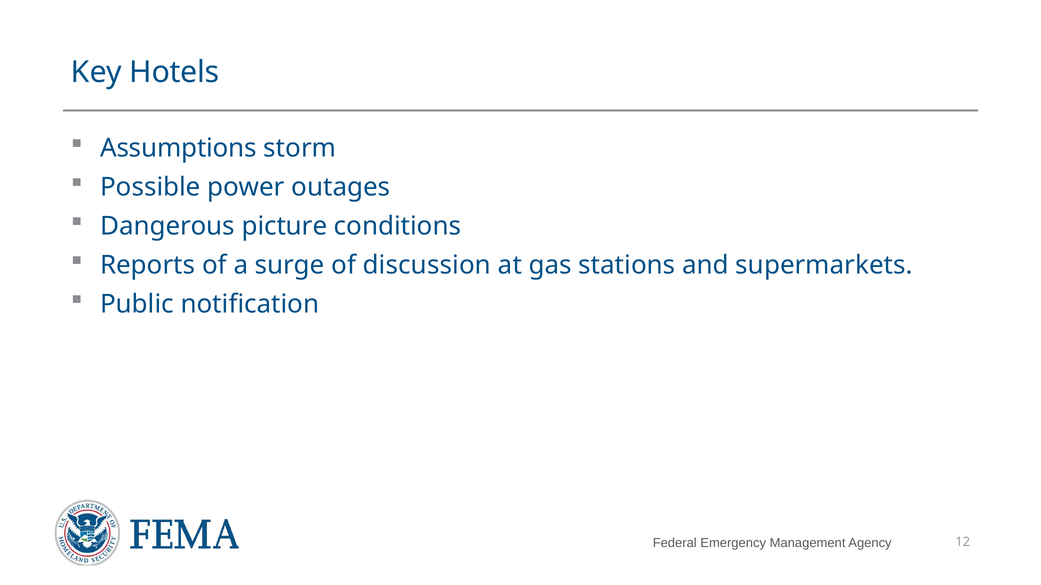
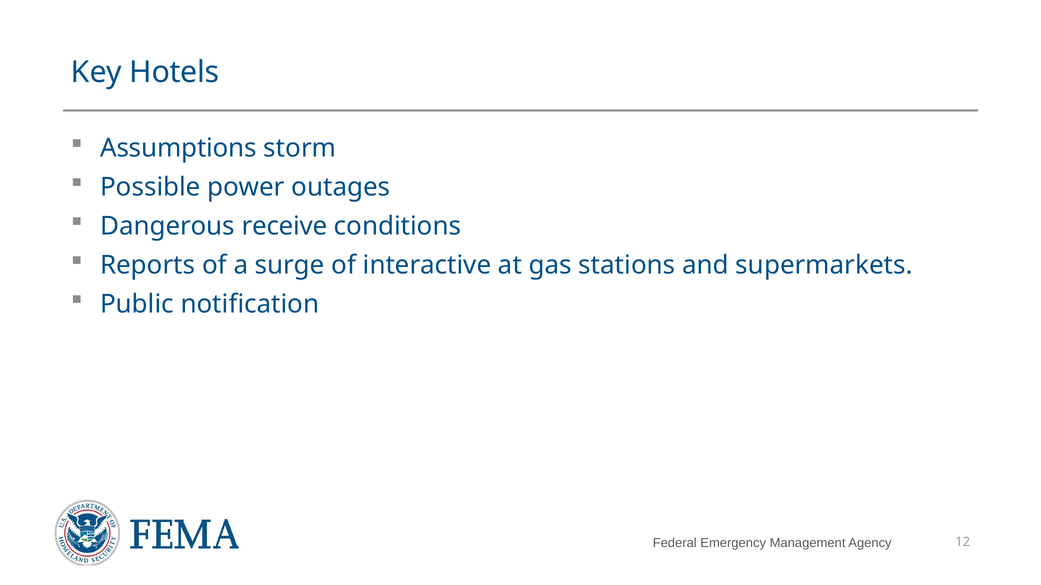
picture: picture -> receive (285, 226)
discussion: discussion -> interactive (427, 266)
